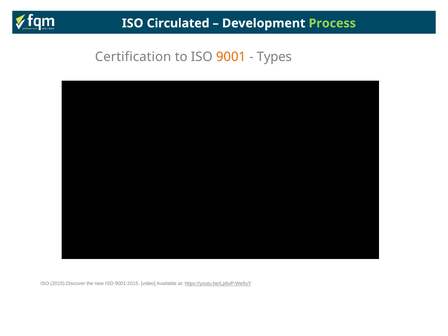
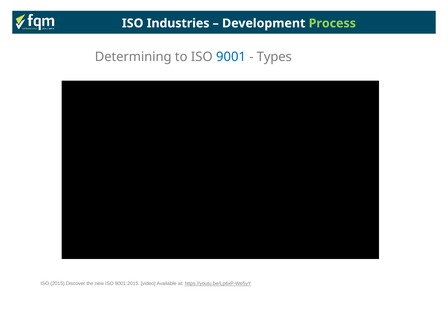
Circulated: Circulated -> Industries (178, 23)
Certification: Certification -> Determining (133, 57)
9001 colour: orange -> blue (231, 57)
